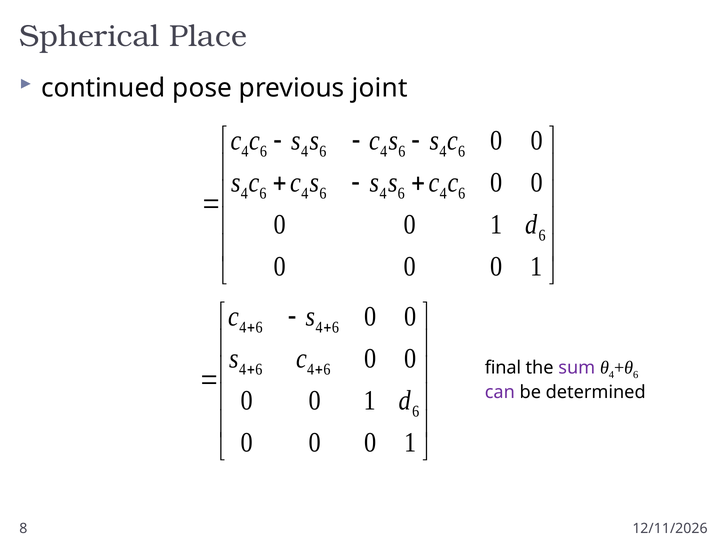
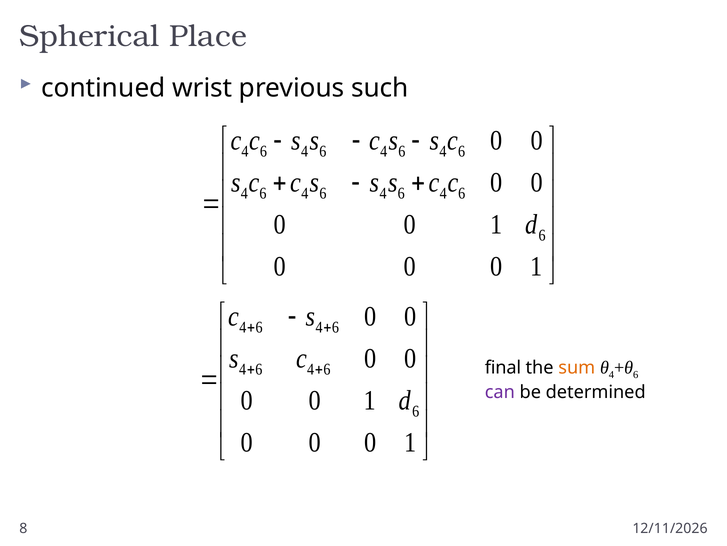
pose: pose -> wrist (202, 88)
joint: joint -> such (380, 88)
sum colour: purple -> orange (577, 367)
